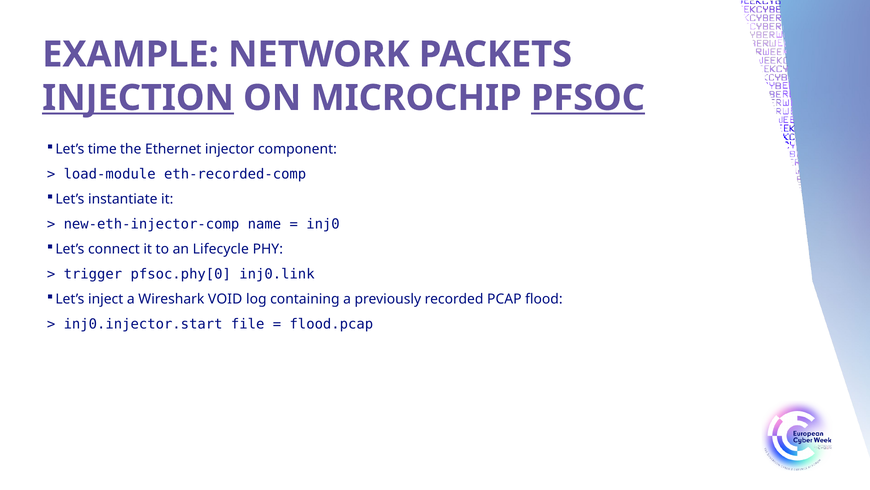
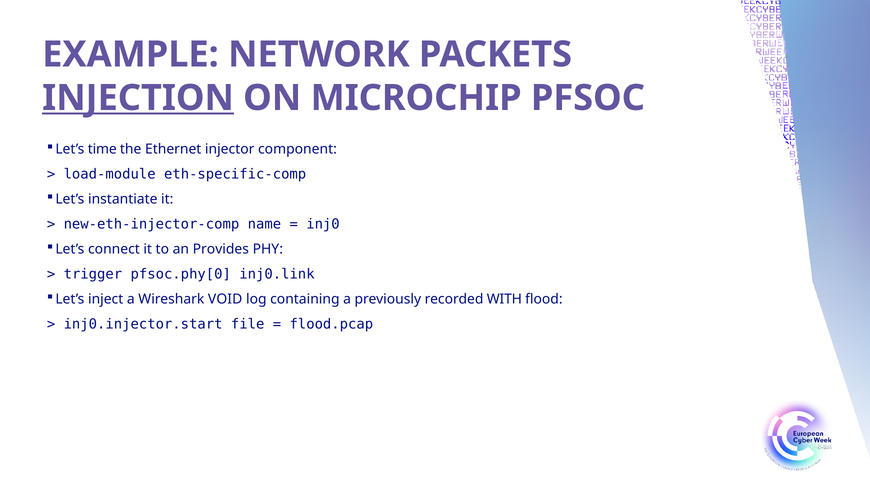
PFSOC underline: present -> none (588, 98)
eth-recorded-comp: eth-recorded-comp -> eth-specific-comp (235, 174)
Lifecycle: Lifecycle -> Provides (221, 249)
PCAP: PCAP -> WITH (504, 299)
